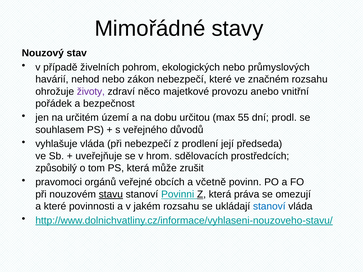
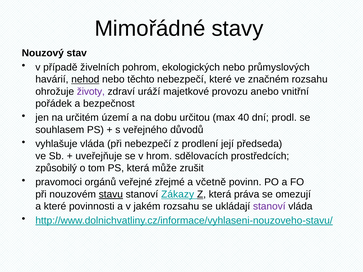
nehod underline: none -> present (85, 79)
zákon: zákon -> těchto (141, 79)
něco: něco -> uráží (149, 92)
55: 55 -> 40 (243, 118)
obcích: obcích -> zřejmé (170, 182)
Povinni: Povinni -> Zákazy (178, 194)
stanoví colour: blue -> purple (269, 207)
